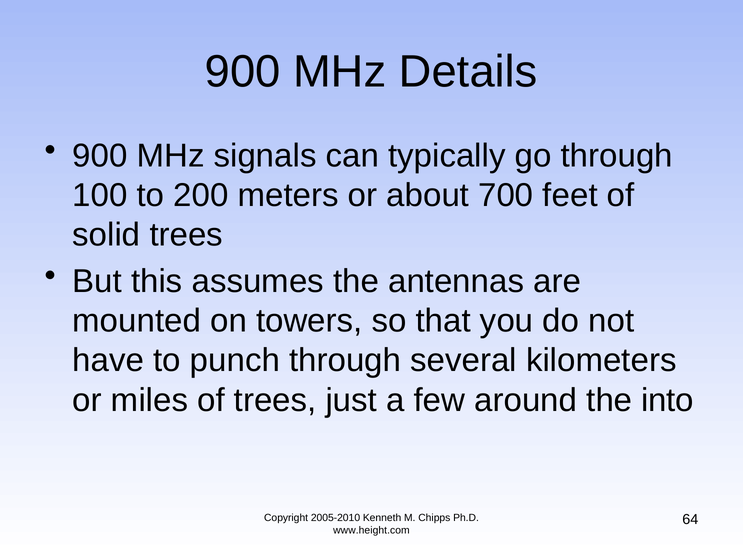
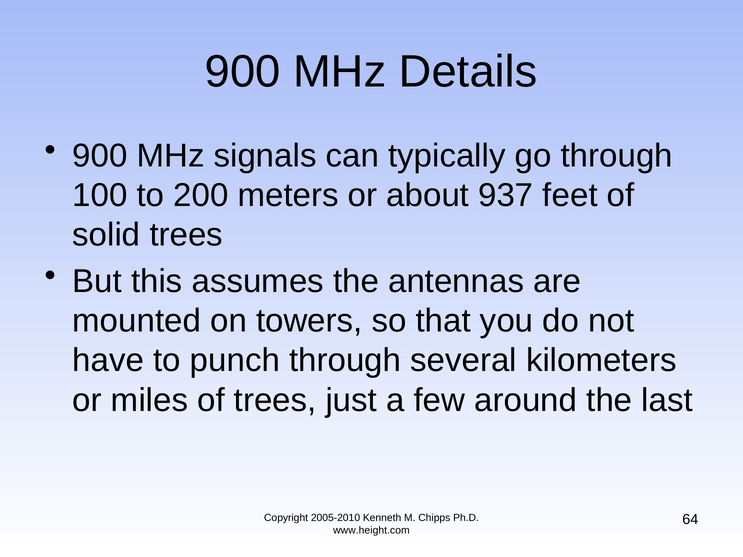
700: 700 -> 937 (506, 196)
into: into -> last (667, 400)
